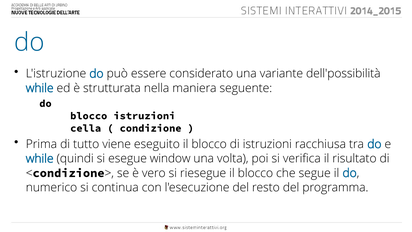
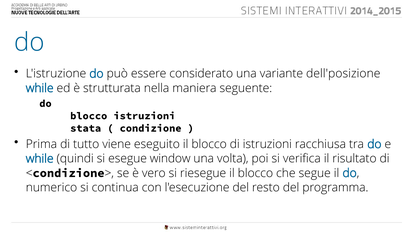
dell'possibilità: dell'possibilità -> dell'posizione (343, 74)
cella: cella -> stata (86, 128)
